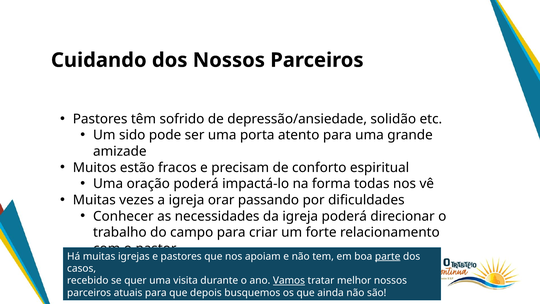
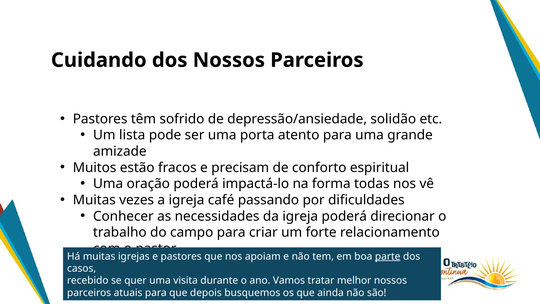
sido: sido -> lista (132, 135)
orar: orar -> café (221, 200)
Vamos underline: present -> none (289, 280)
